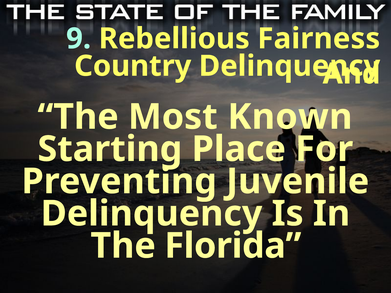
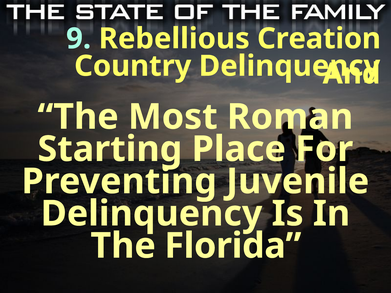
Fairness: Fairness -> Creation (319, 39)
Known: Known -> Roman (290, 117)
